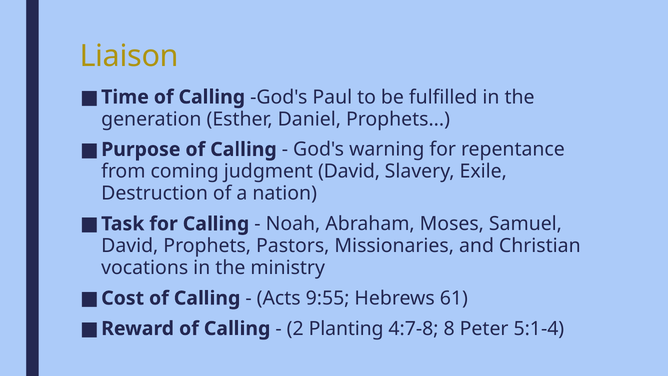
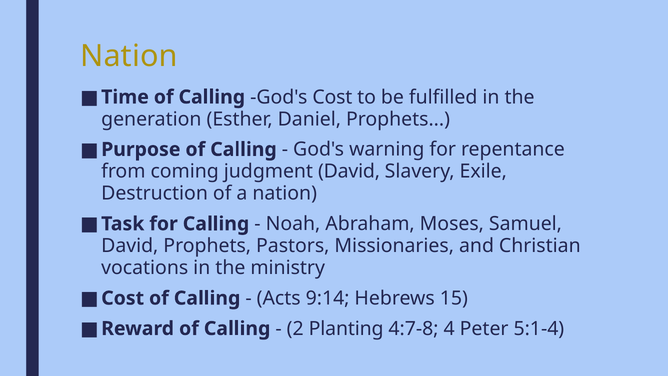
Liaison: Liaison -> Nation (129, 56)
God's Paul: Paul -> Cost (332, 97)
9:55: 9:55 -> 9:14 (328, 298)
61: 61 -> 15 (454, 298)
8: 8 -> 4 (449, 328)
